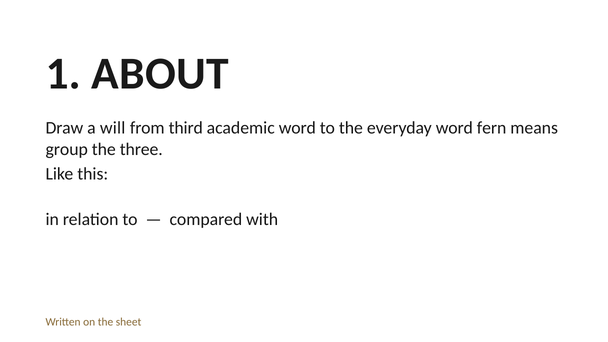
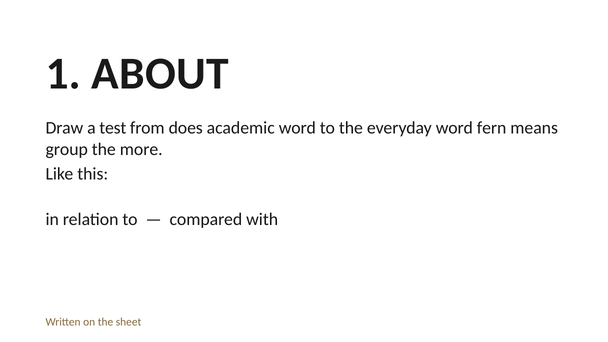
will: will -> test (113, 128)
third: third -> does (186, 128)
three: three -> more (141, 149)
